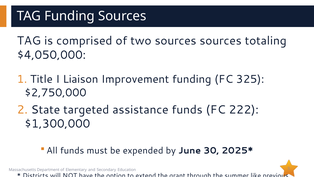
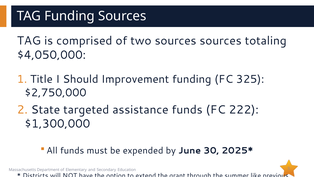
Liaison: Liaison -> Should (81, 79)
